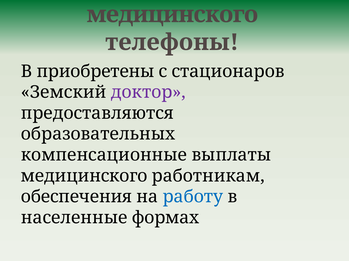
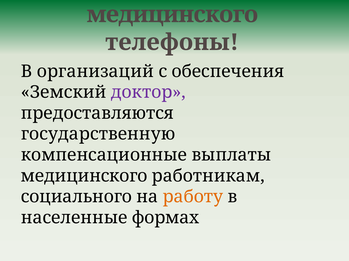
приобретены: приобретены -> организаций (95, 72)
стационаров: стационаров -> обеспечения (228, 72)
образовательных: образовательных -> государственную (98, 134)
обеспечения: обеспечения -> социального (76, 197)
работу colour: blue -> orange (193, 197)
